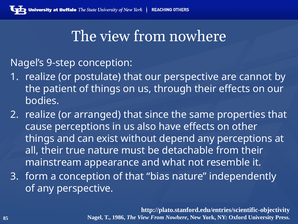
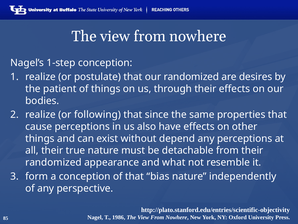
9-step: 9-step -> 1-step (61, 63)
our perspective: perspective -> randomized (191, 77)
cannot: cannot -> desires (256, 77)
arranged: arranged -> following (97, 114)
mainstream: mainstream -> randomized (53, 162)
